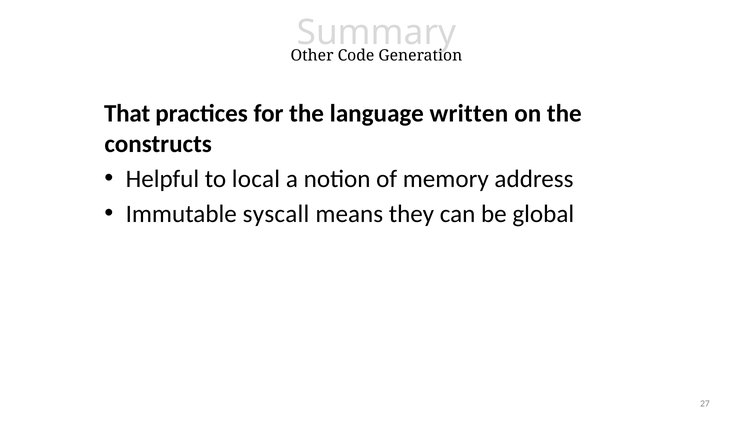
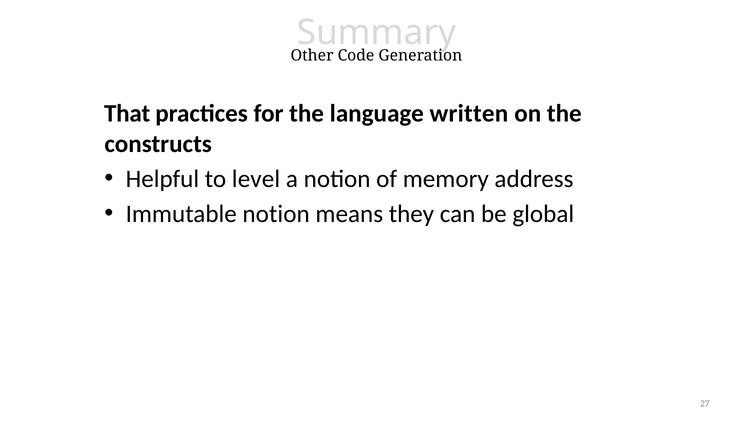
local: local -> level (256, 179)
Immutable syscall: syscall -> notion (276, 214)
